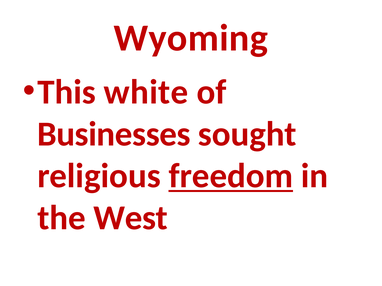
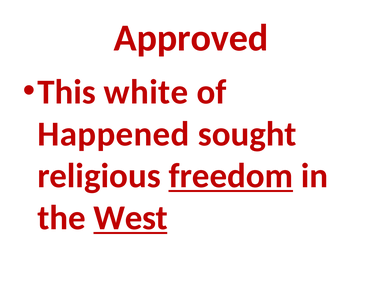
Wyoming: Wyoming -> Approved (191, 38)
Businesses: Businesses -> Happened (113, 134)
West underline: none -> present (131, 218)
